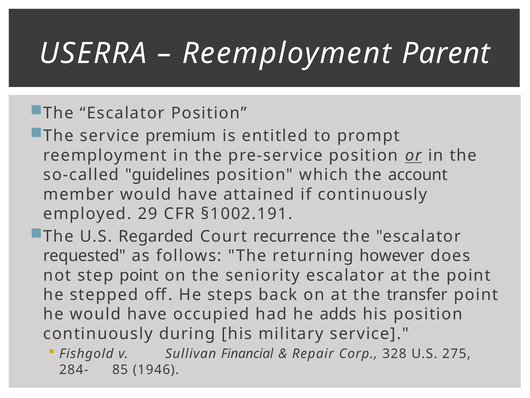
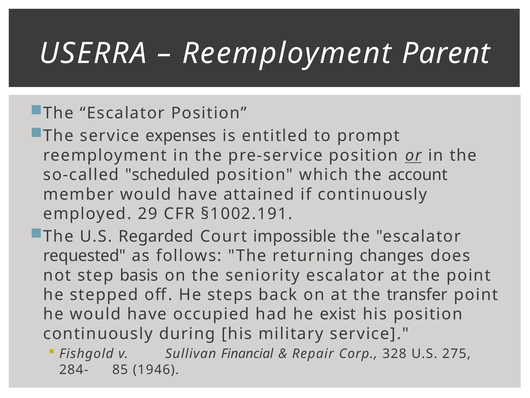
premium: premium -> expenses (181, 136)
guidelines: guidelines -> scheduled (168, 175)
recurrence: recurrence -> impossible (295, 236)
however: however -> changes (392, 256)
step point: point -> basis (139, 275)
adds: adds -> exist (338, 314)
